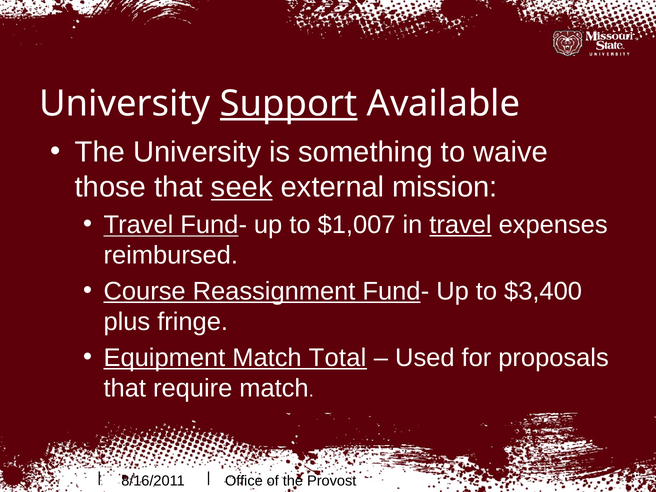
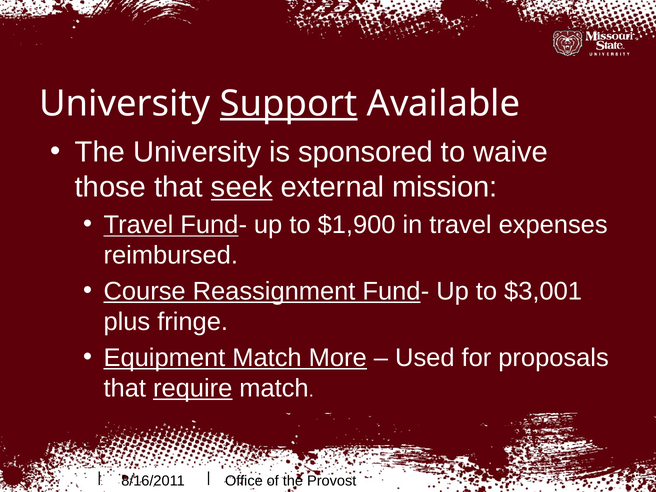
something: something -> sponsored (366, 152)
$1,007: $1,007 -> $1,900 (357, 225)
travel underline: present -> none (461, 225)
$3,400: $3,400 -> $3,001 (543, 291)
Total: Total -> More (338, 358)
require underline: none -> present (193, 388)
